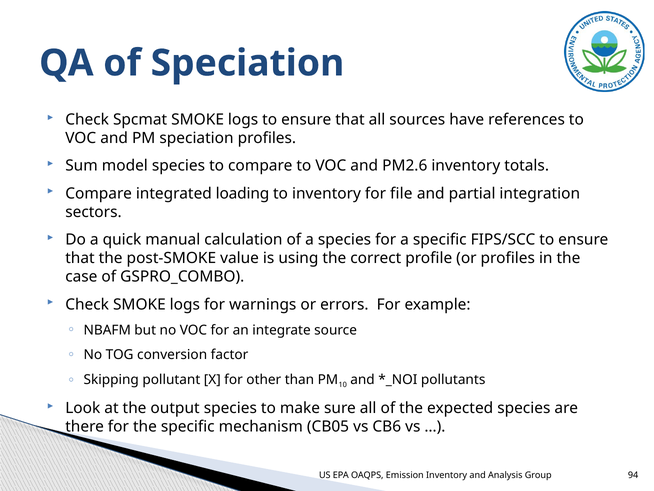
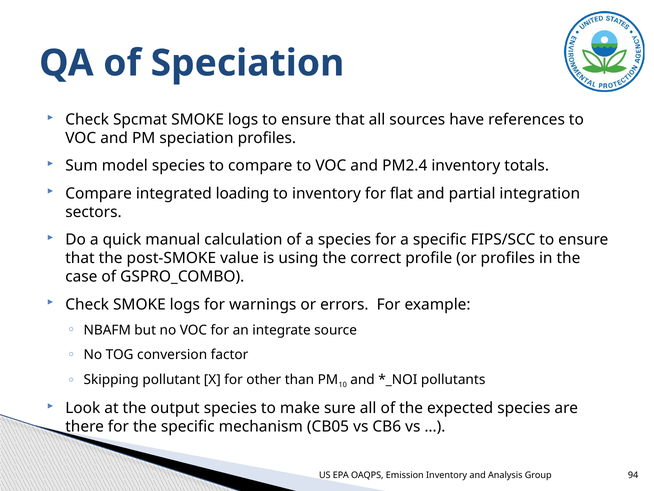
PM2.6: PM2.6 -> PM2.4 (405, 166)
file: file -> flat (401, 193)
